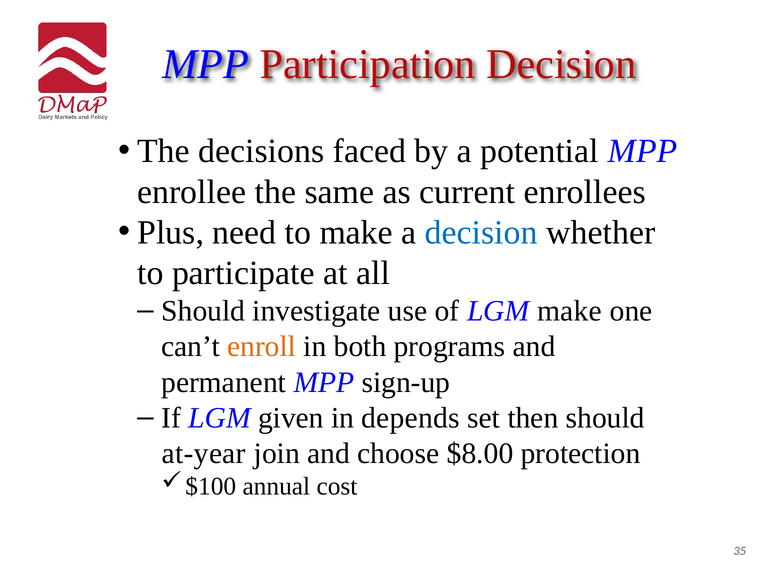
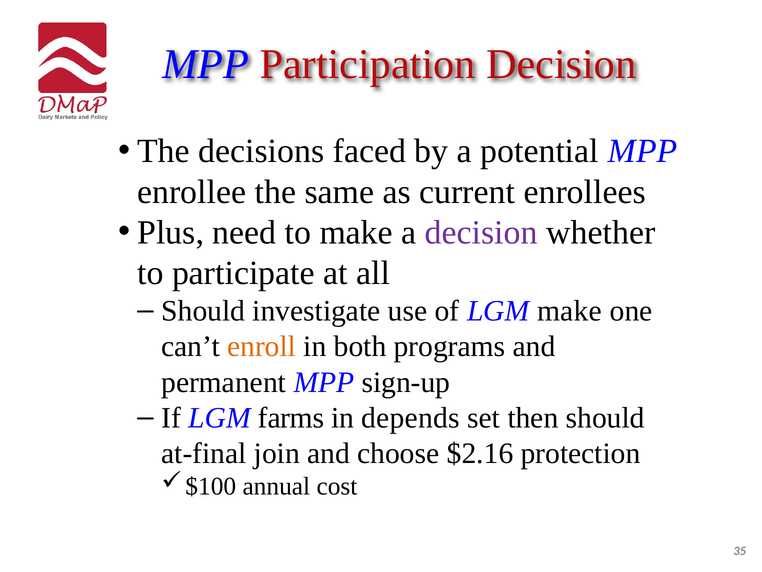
decision colour: blue -> purple (481, 232)
given: given -> farms (291, 418)
at-year: at-year -> at-final (204, 453)
$8.00: $8.00 -> $2.16 (480, 453)
